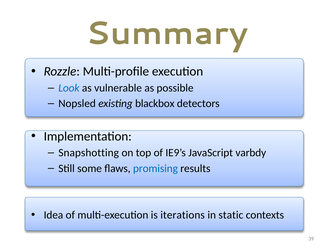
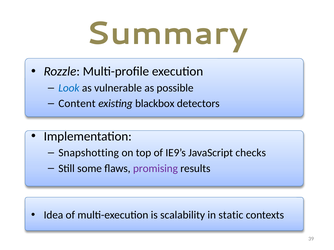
Nopsled: Nopsled -> Content (77, 104)
varbdy: varbdy -> checks (251, 153)
promising colour: blue -> purple (155, 169)
iterations: iterations -> scalability (183, 215)
